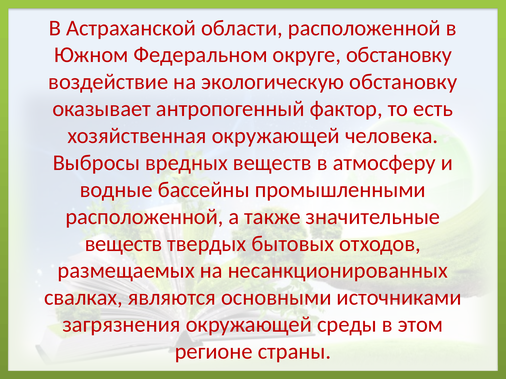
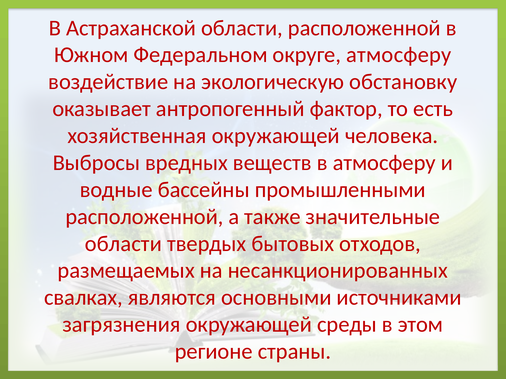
округе обстановку: обстановку -> атмосферу (399, 55)
веществ: веществ -> области (123, 244)
